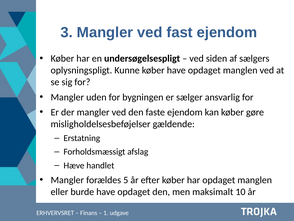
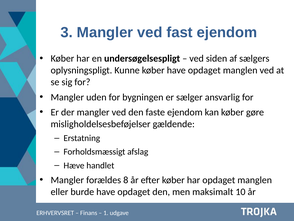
5: 5 -> 8 (126, 180)
